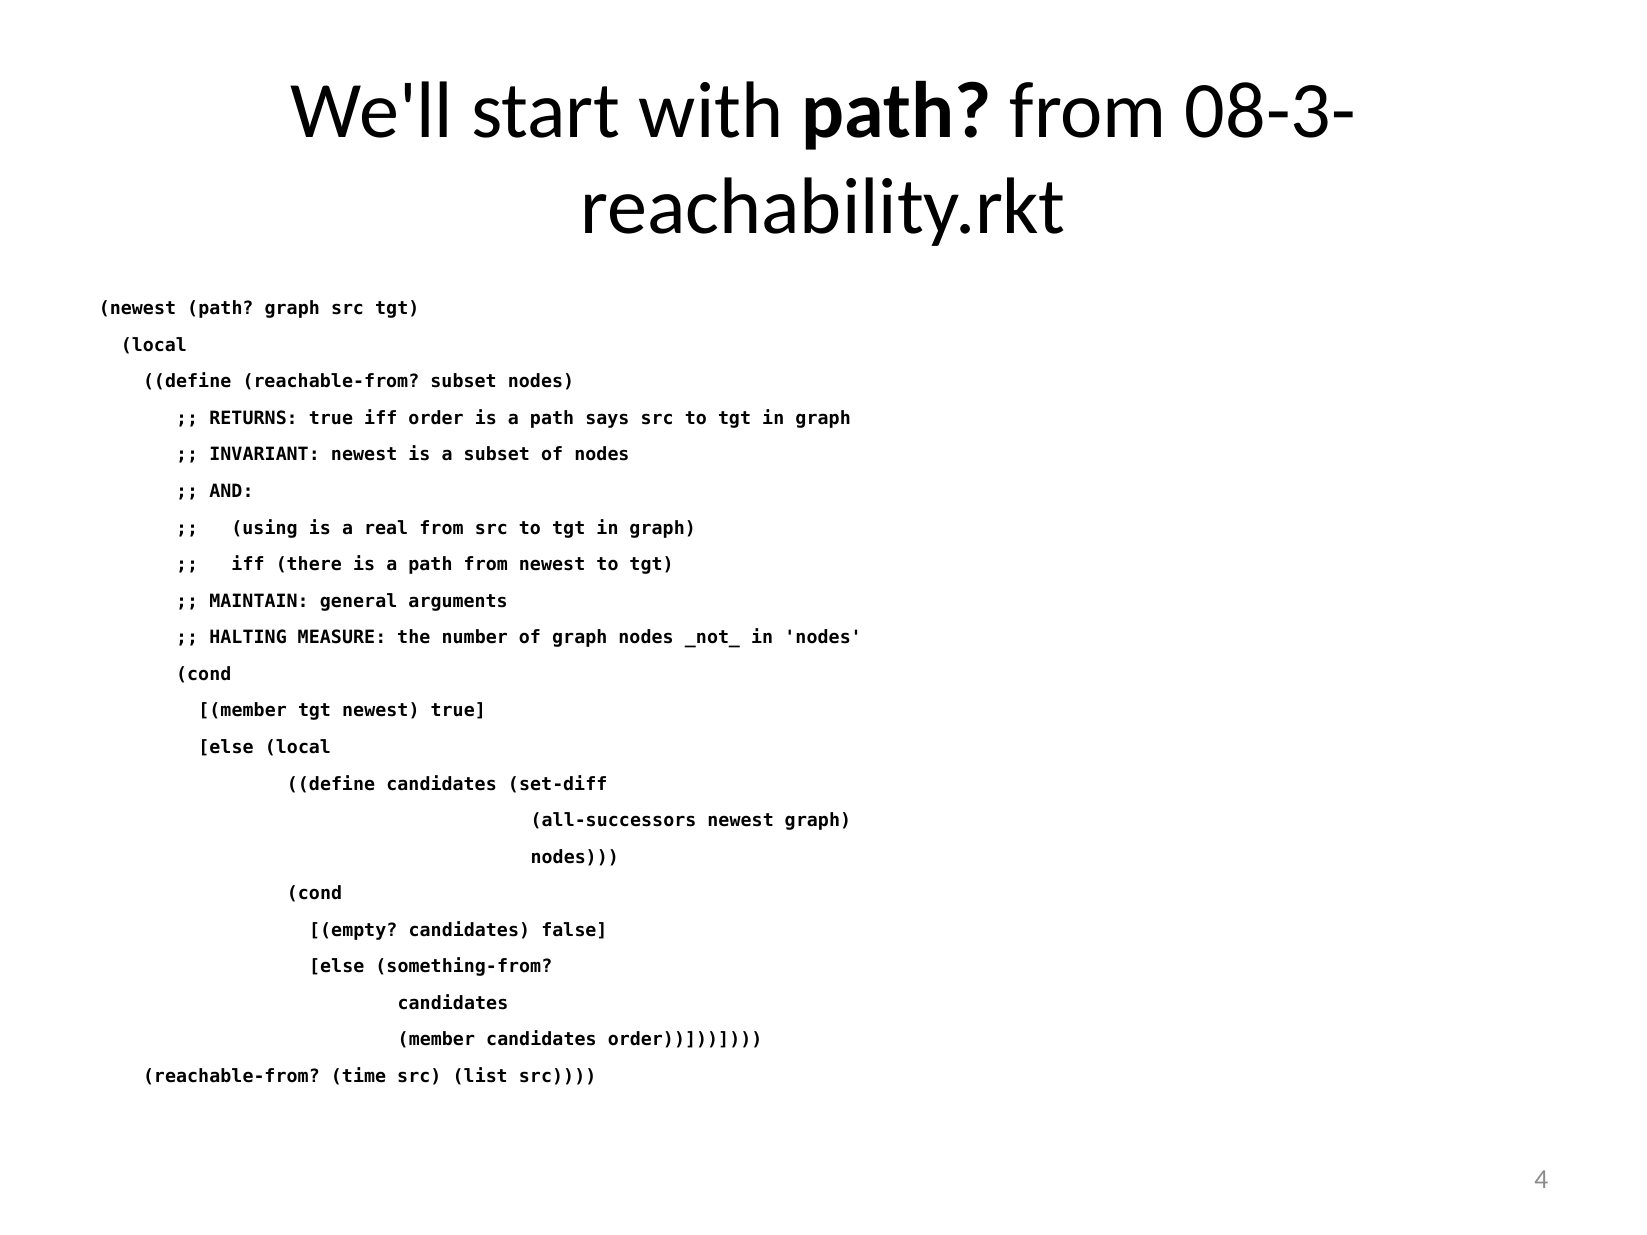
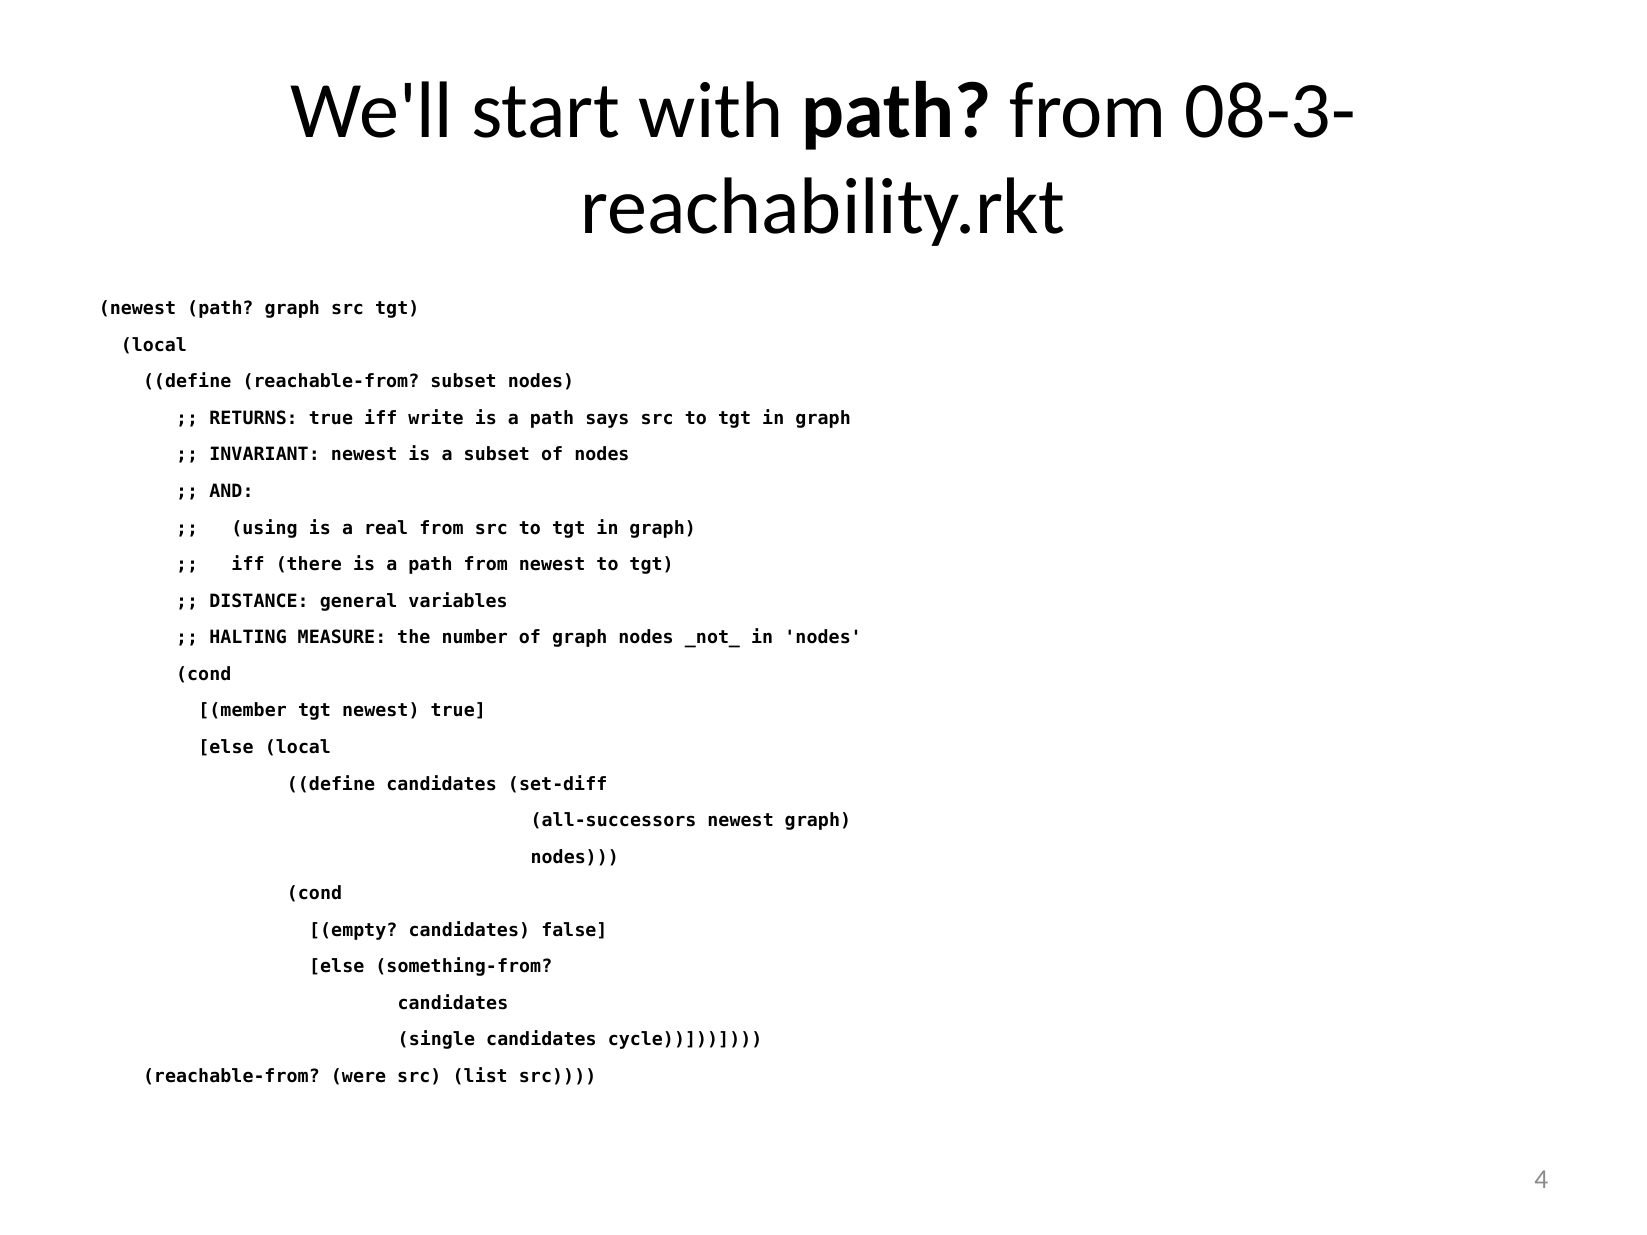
iff order: order -> write (436, 418)
MAINTAIN: MAINTAIN -> DISTANCE (259, 601)
arguments: arguments -> variables (458, 601)
member: member -> single (436, 1040)
candidates order: order -> cycle (685, 1040)
time: time -> were (359, 1077)
